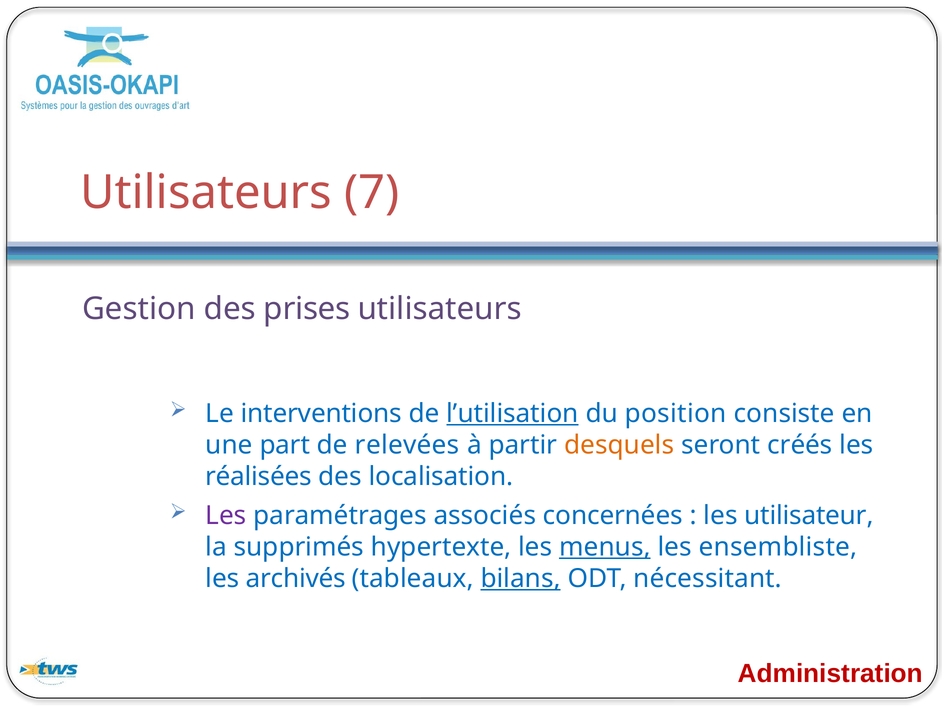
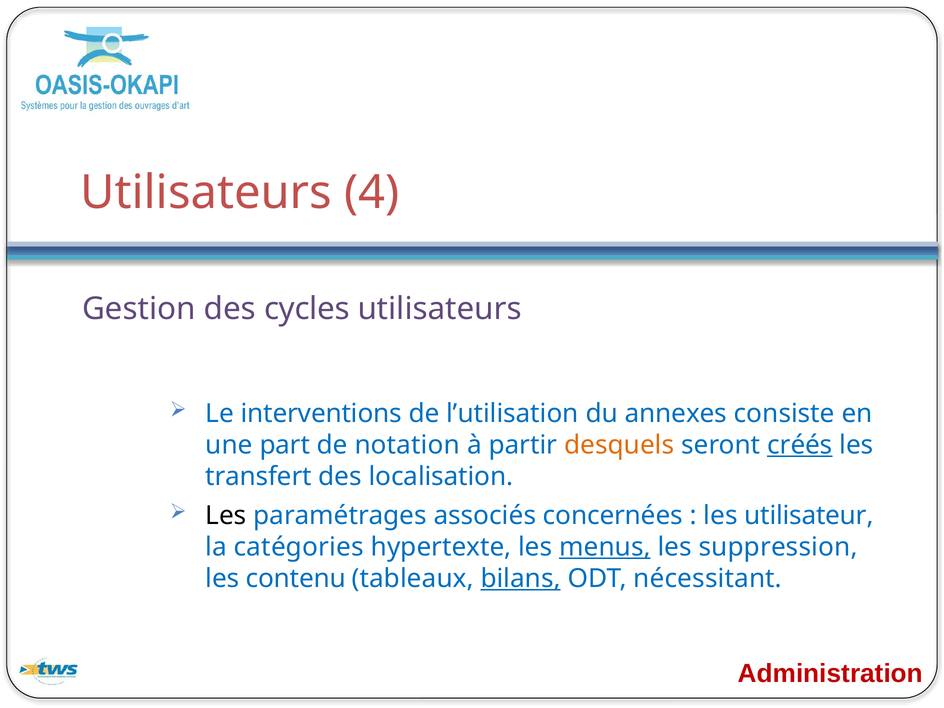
7: 7 -> 4 (372, 193)
prises: prises -> cycles (307, 309)
l’utilisation underline: present -> none (512, 413)
position: position -> annexes (676, 413)
relevées: relevées -> notation (407, 445)
créés underline: none -> present (800, 445)
réalisées: réalisées -> transfert (259, 476)
Les colour: purple -> black (226, 515)
supprimés: supprimés -> catégories (299, 547)
ensembliste: ensembliste -> suppression (778, 547)
archivés: archivés -> contenu (296, 578)
